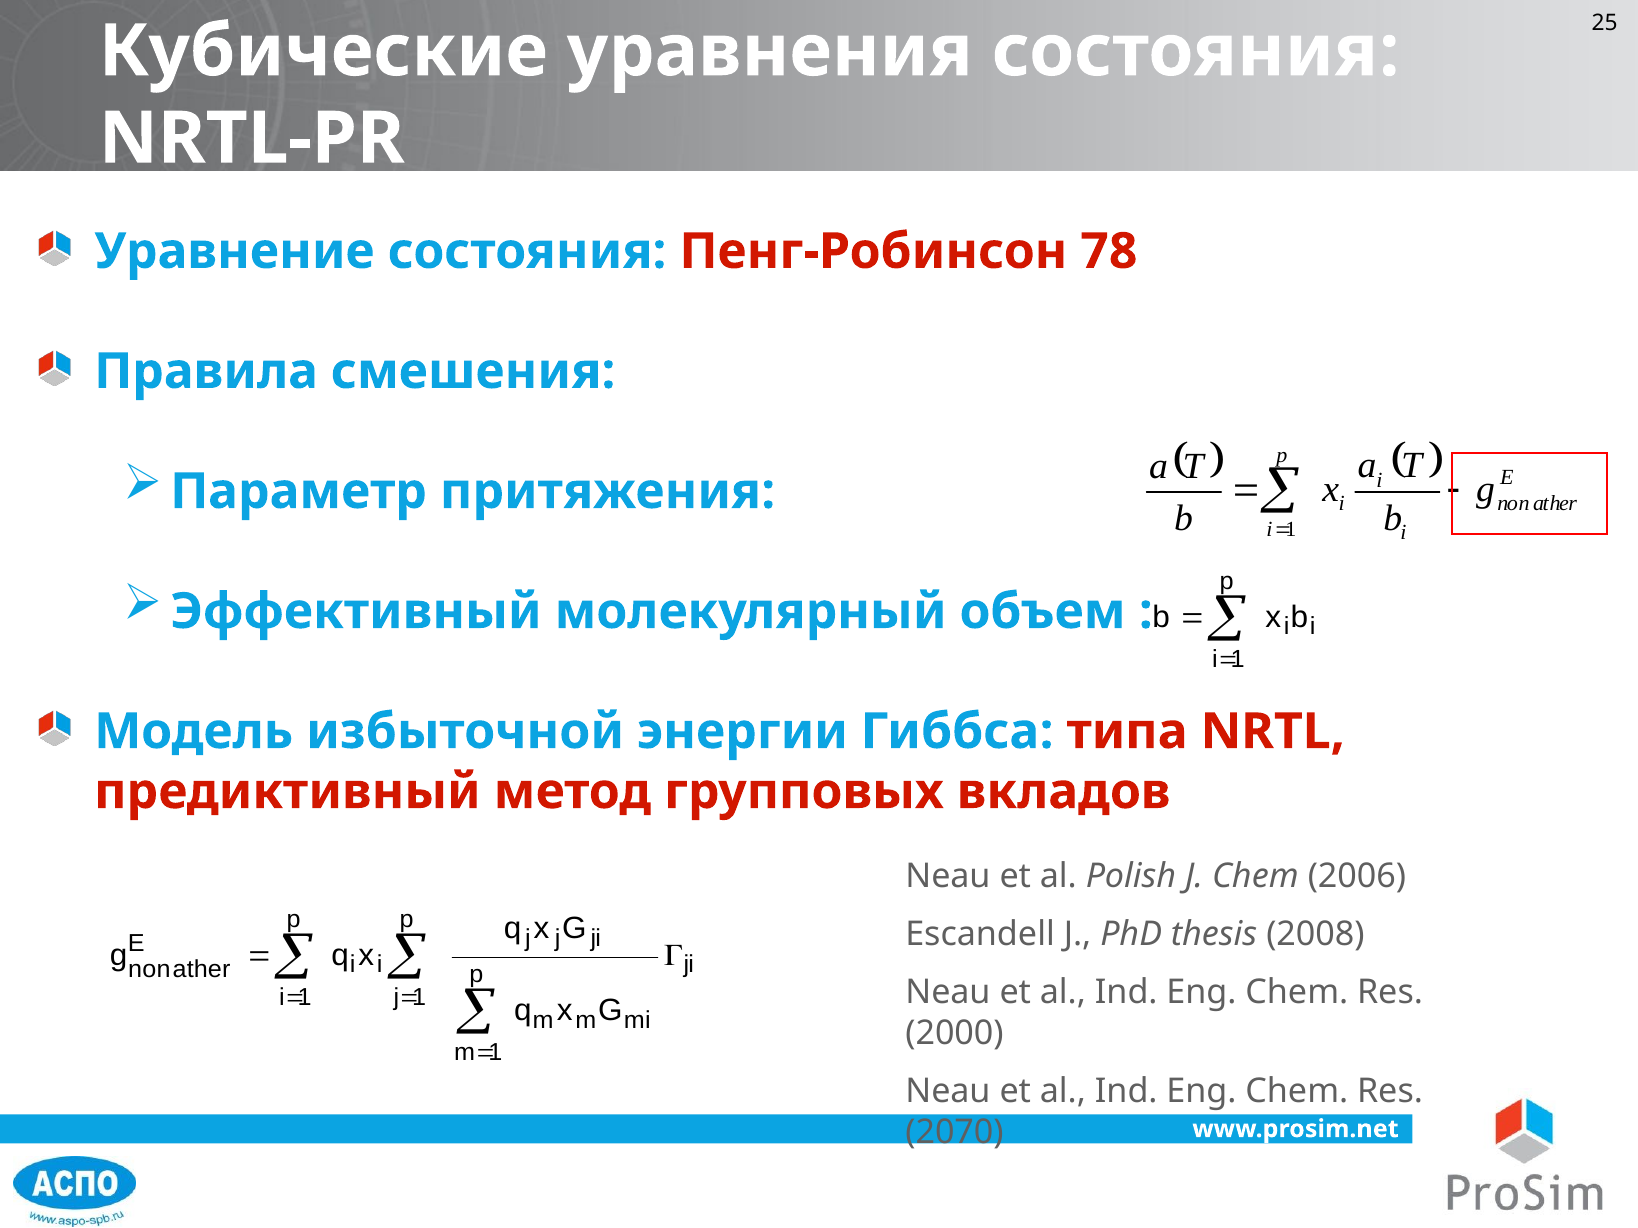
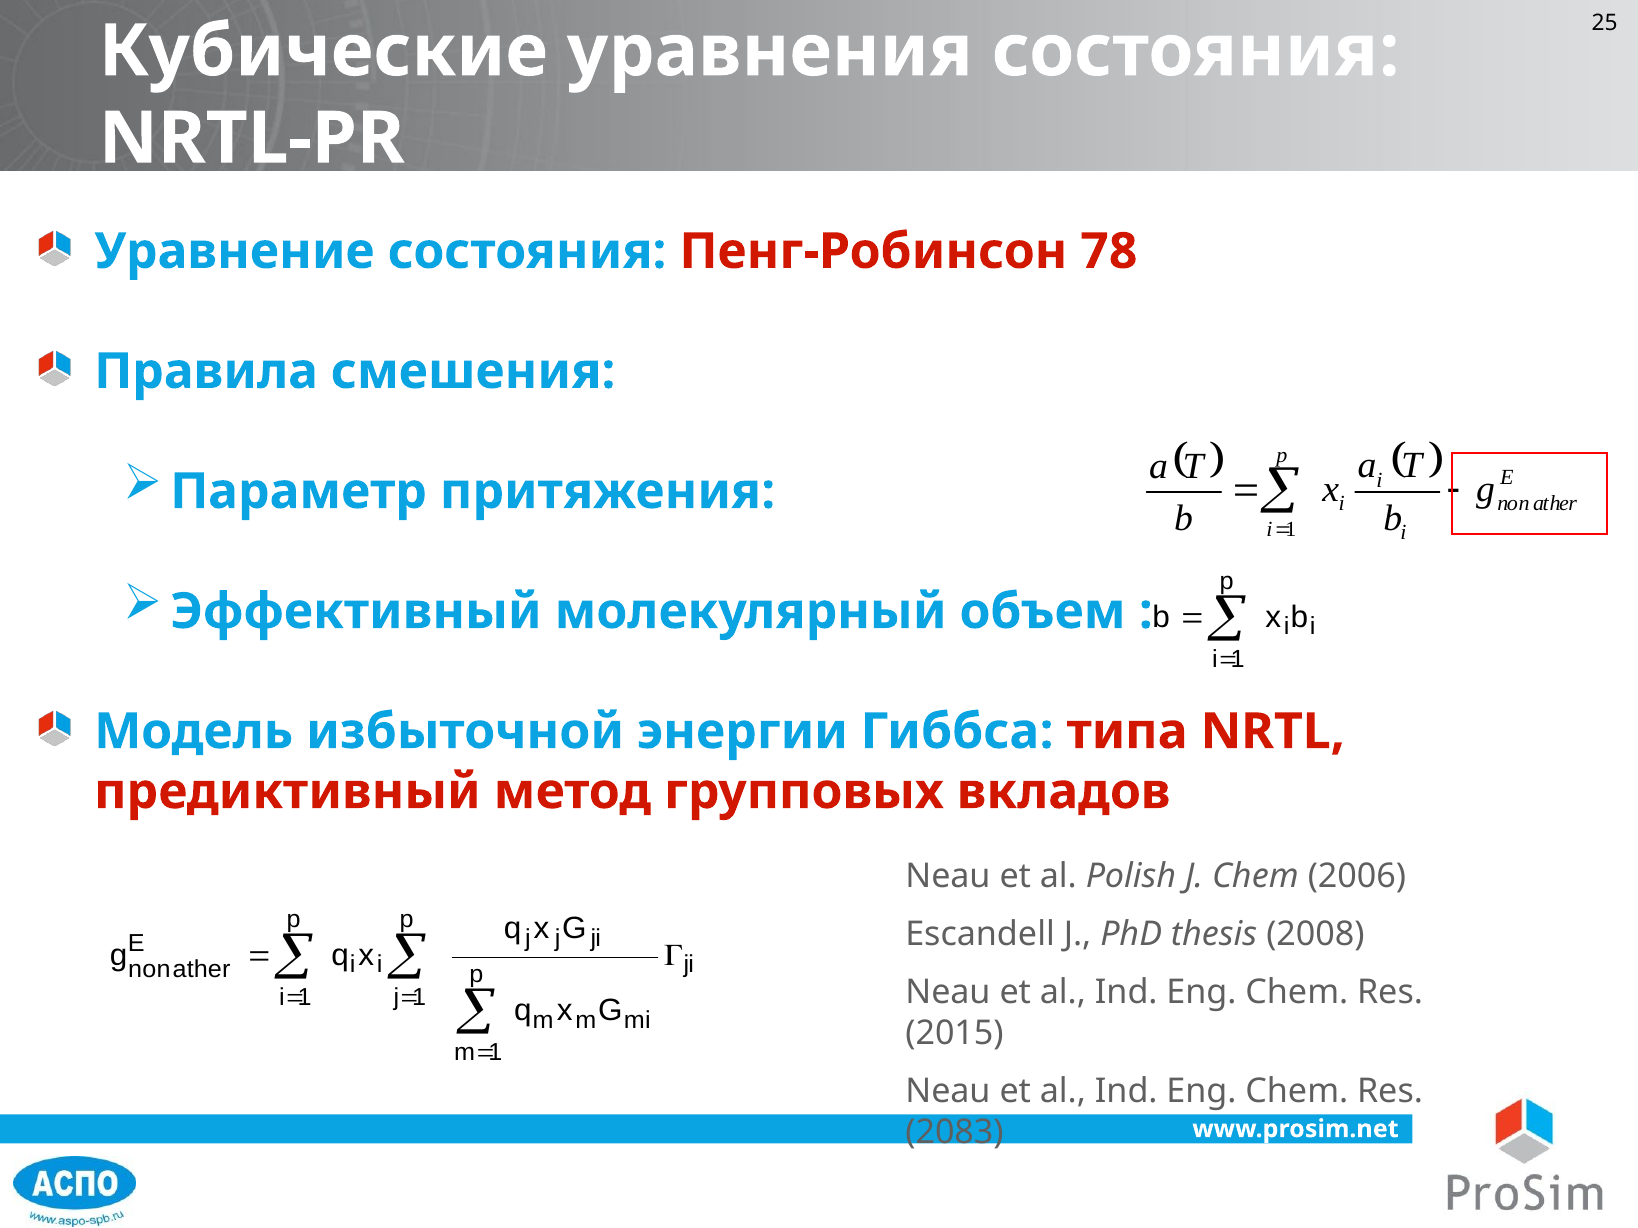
2000: 2000 -> 2015 (955, 1034)
2070: 2070 -> 2083 (955, 1133)
